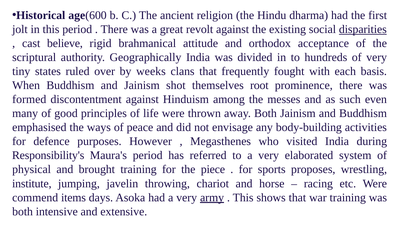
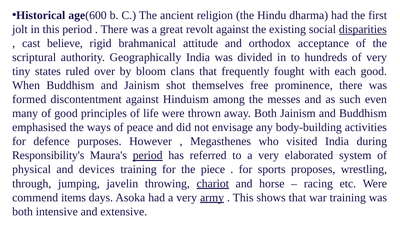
weeks: weeks -> bloom (151, 71)
each basis: basis -> good (374, 71)
root: root -> free (259, 85)
period underline: none -> present (148, 155)
brought: brought -> devices (97, 169)
institute: institute -> through (32, 183)
chariot underline: none -> present (213, 183)
